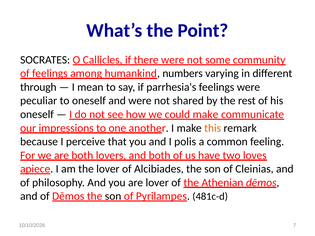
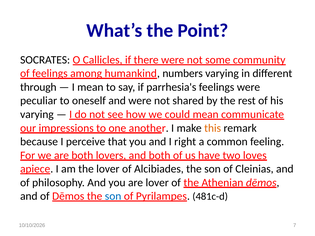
oneself: oneself -> varying (37, 114)
could make: make -> mean (206, 114)
polis: polis -> right (185, 142)
son colour: black -> blue (113, 196)
